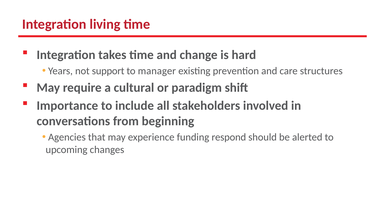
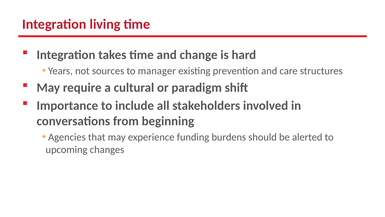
support: support -> sources (108, 71)
respond: respond -> burdens (229, 137)
